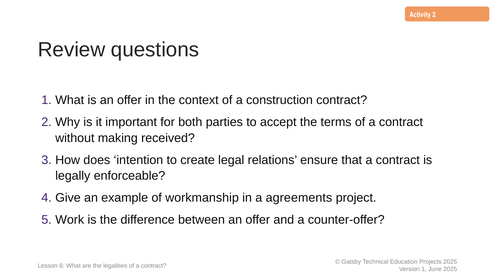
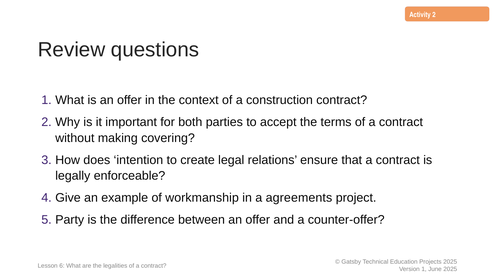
received: received -> covering (168, 138)
Work: Work -> Party (70, 220)
